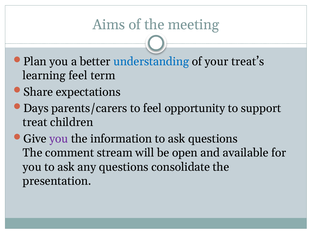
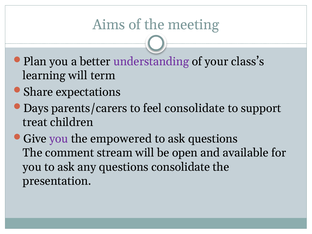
understanding colour: blue -> purple (151, 61)
treat’s: treat’s -> class’s (248, 61)
learning feel: feel -> will (78, 76)
feel opportunity: opportunity -> consolidate (195, 108)
information: information -> empowered (121, 139)
